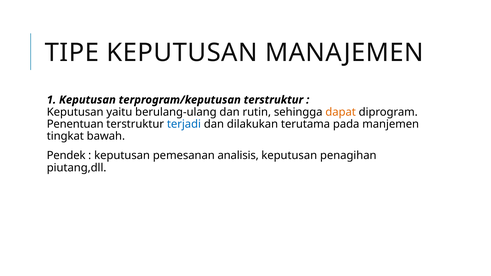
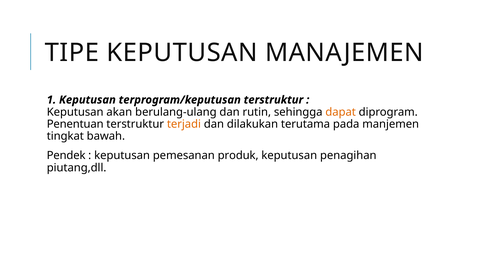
yaitu: yaitu -> akan (119, 112)
terjadi colour: blue -> orange (184, 124)
analisis: analisis -> produk (238, 156)
